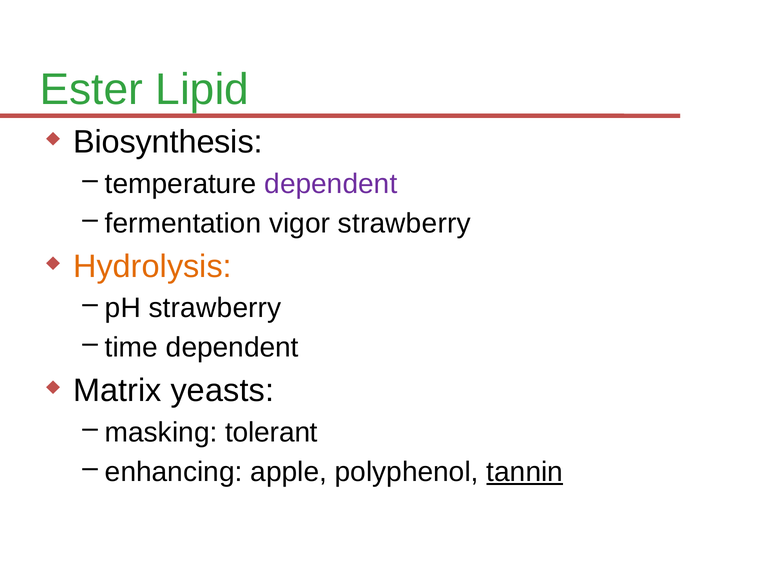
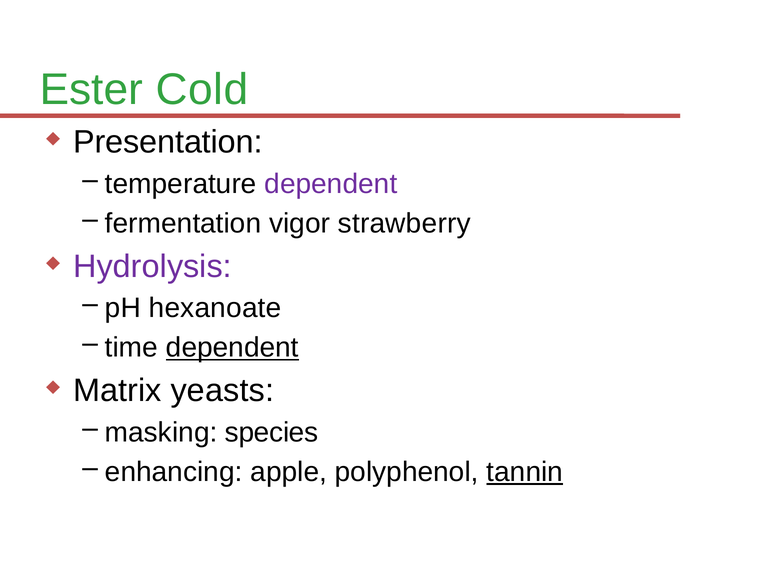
Lipid: Lipid -> Cold (202, 90)
Biosynthesis: Biosynthesis -> Presentation (168, 142)
Hydrolysis colour: orange -> purple (153, 267)
pH strawberry: strawberry -> hexanoate (215, 308)
dependent underline: none -> present (232, 348)
tolerant: tolerant -> species (272, 433)
